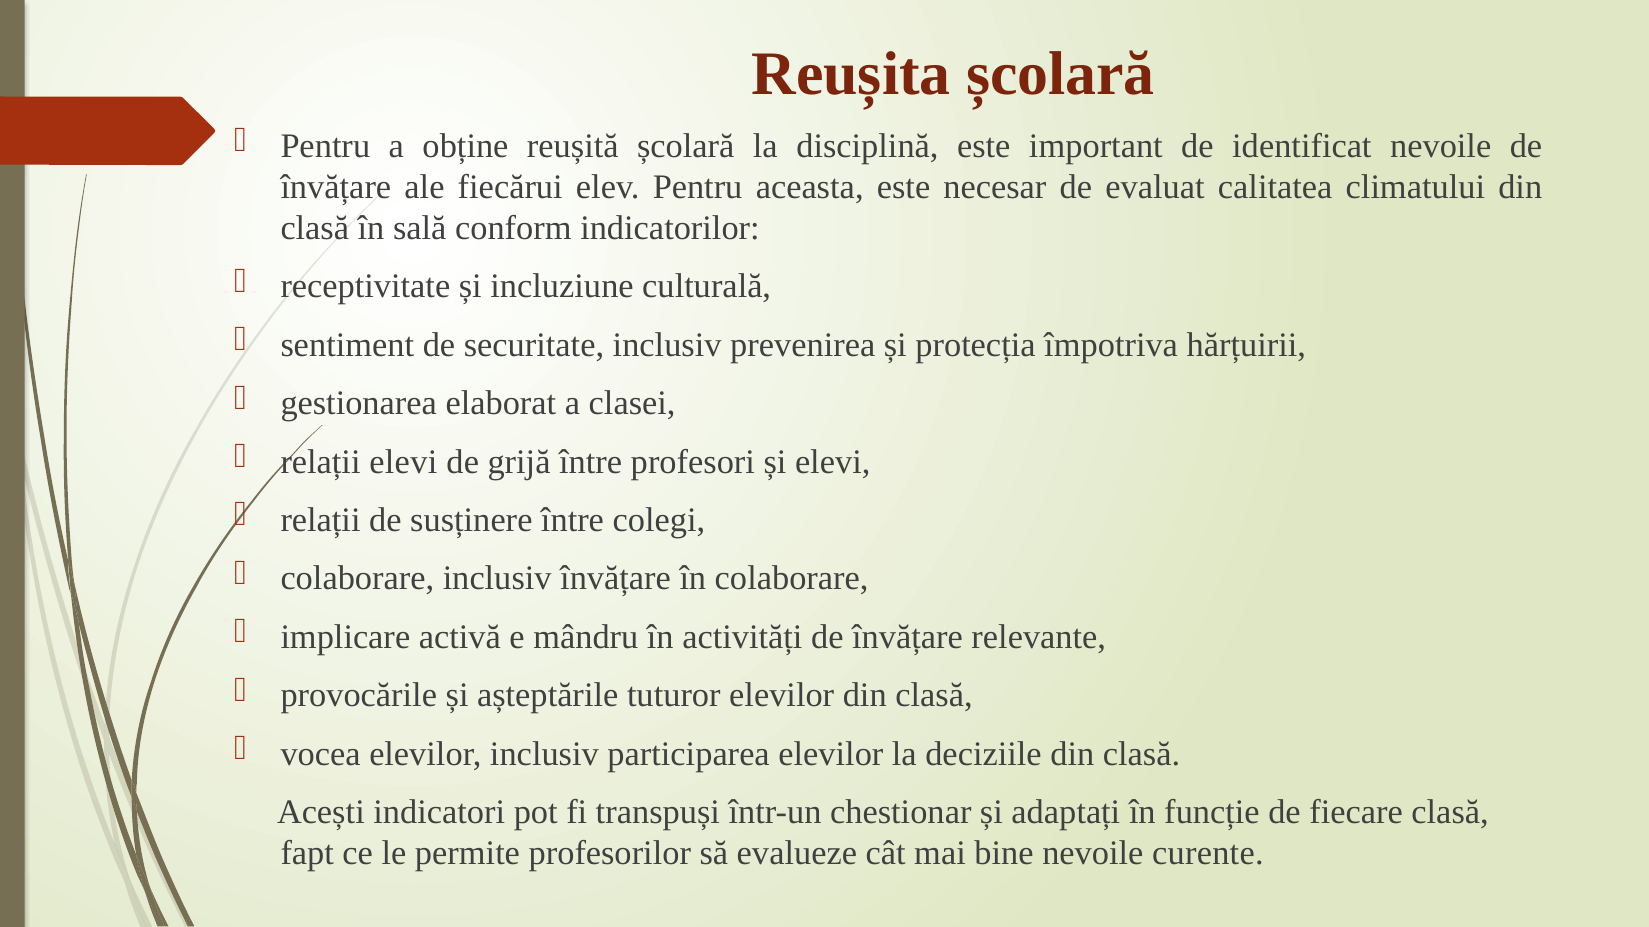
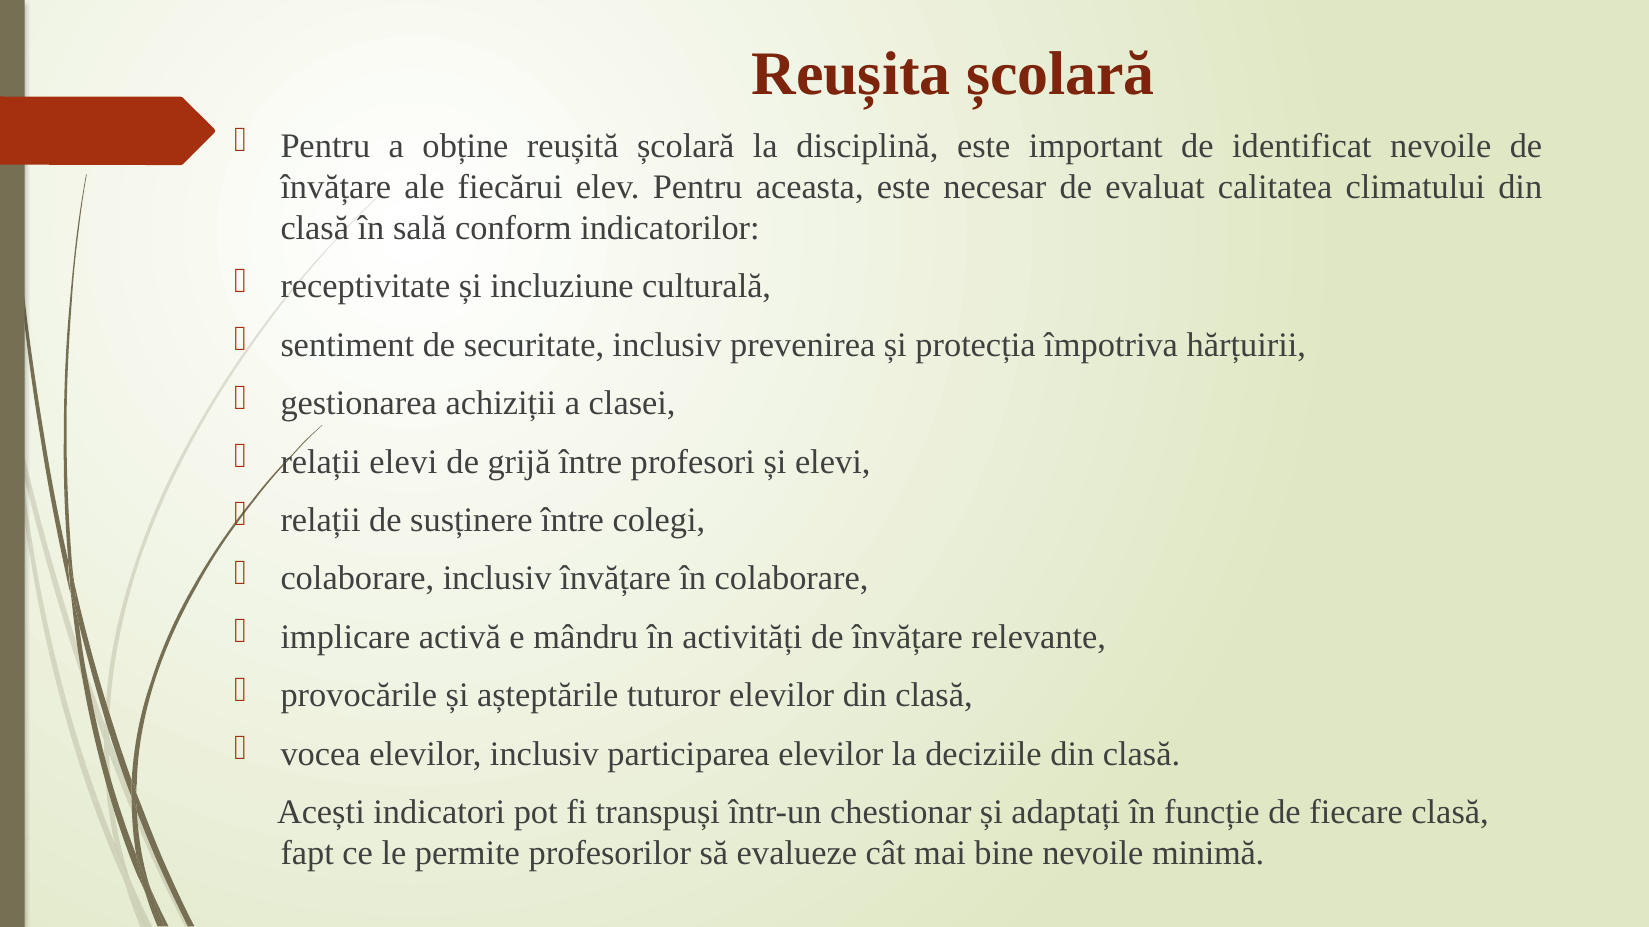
elaborat: elaborat -> achiziții (501, 404)
curente: curente -> minimă (1208, 854)
